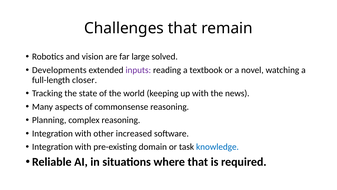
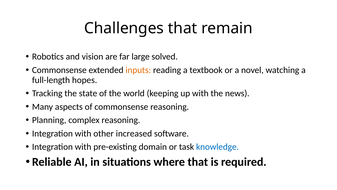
Developments: Developments -> Commonsense (59, 70)
inputs colour: purple -> orange (138, 70)
closer: closer -> hopes (85, 80)
